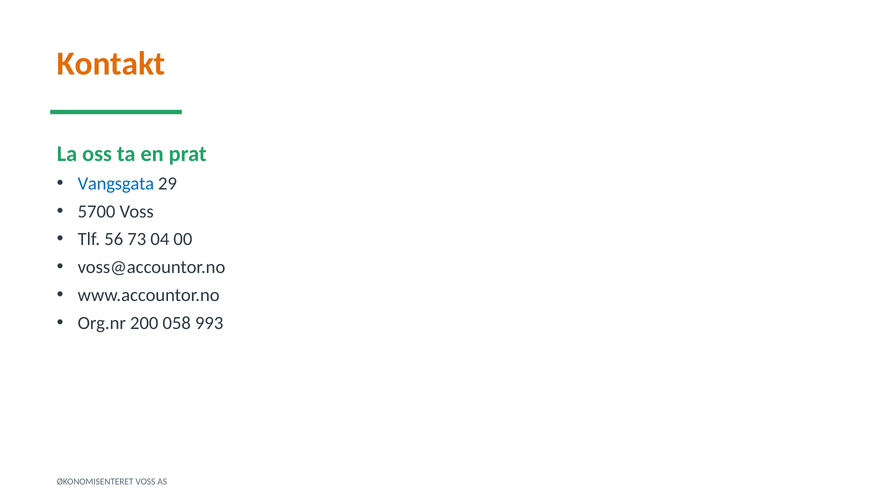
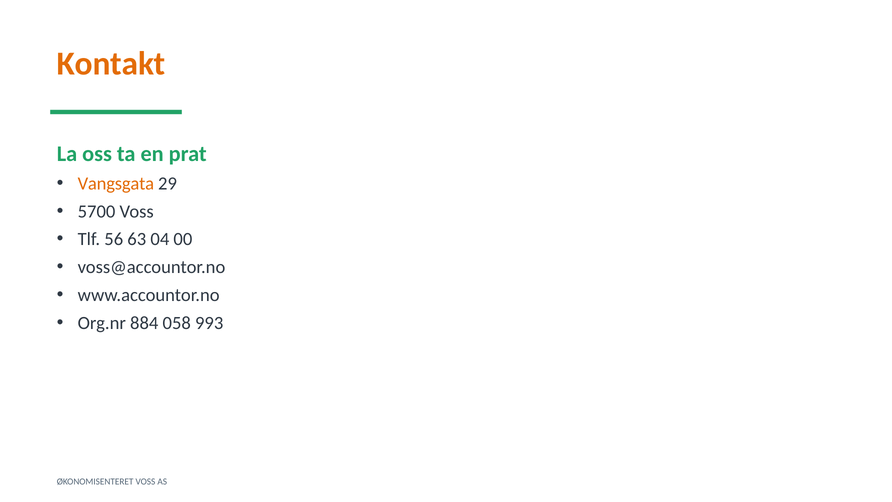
Vangsgata colour: blue -> orange (116, 183)
73: 73 -> 63 (137, 239)
200: 200 -> 884 (144, 323)
